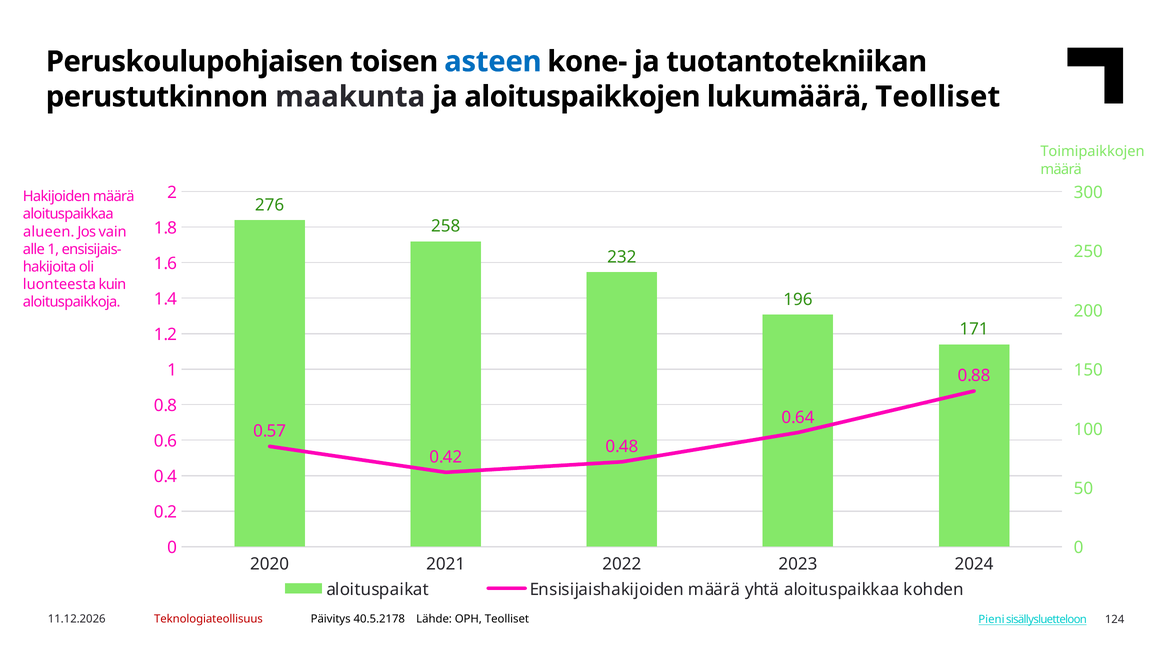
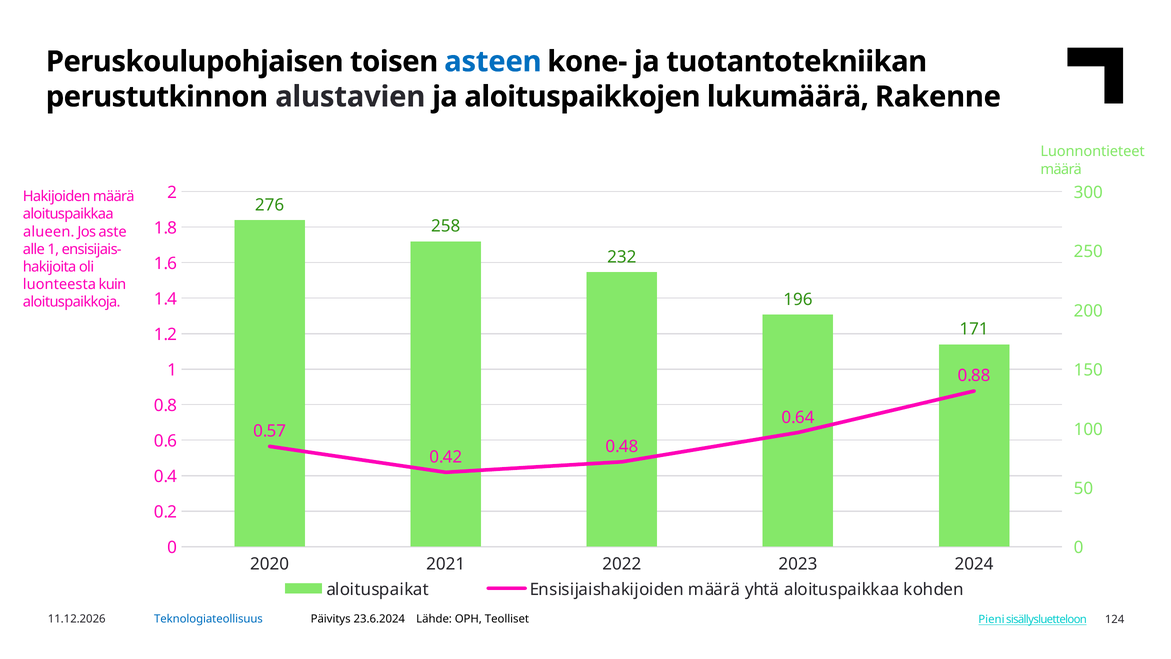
maakunta: maakunta -> alustavien (350, 97)
lukumäärä Teolliset: Teolliset -> Rakenne (938, 97)
Toimipaikkojen: Toimipaikkojen -> Luonnontieteet (1093, 152)
vain: vain -> aste (113, 232)
Teknologiateollisuus colour: red -> blue (208, 619)
40.5.2178: 40.5.2178 -> 23.6.2024 (379, 619)
